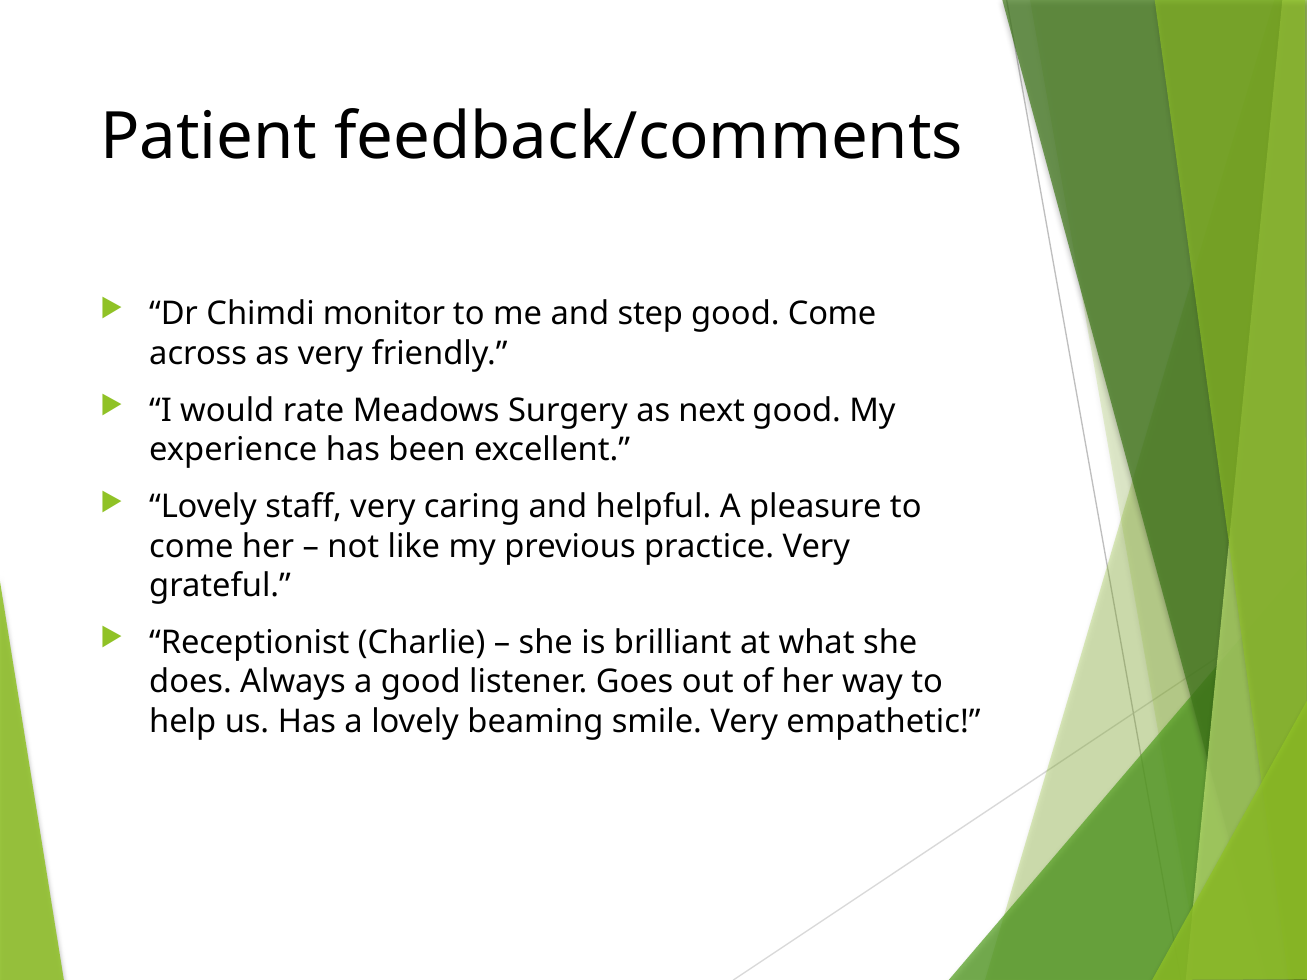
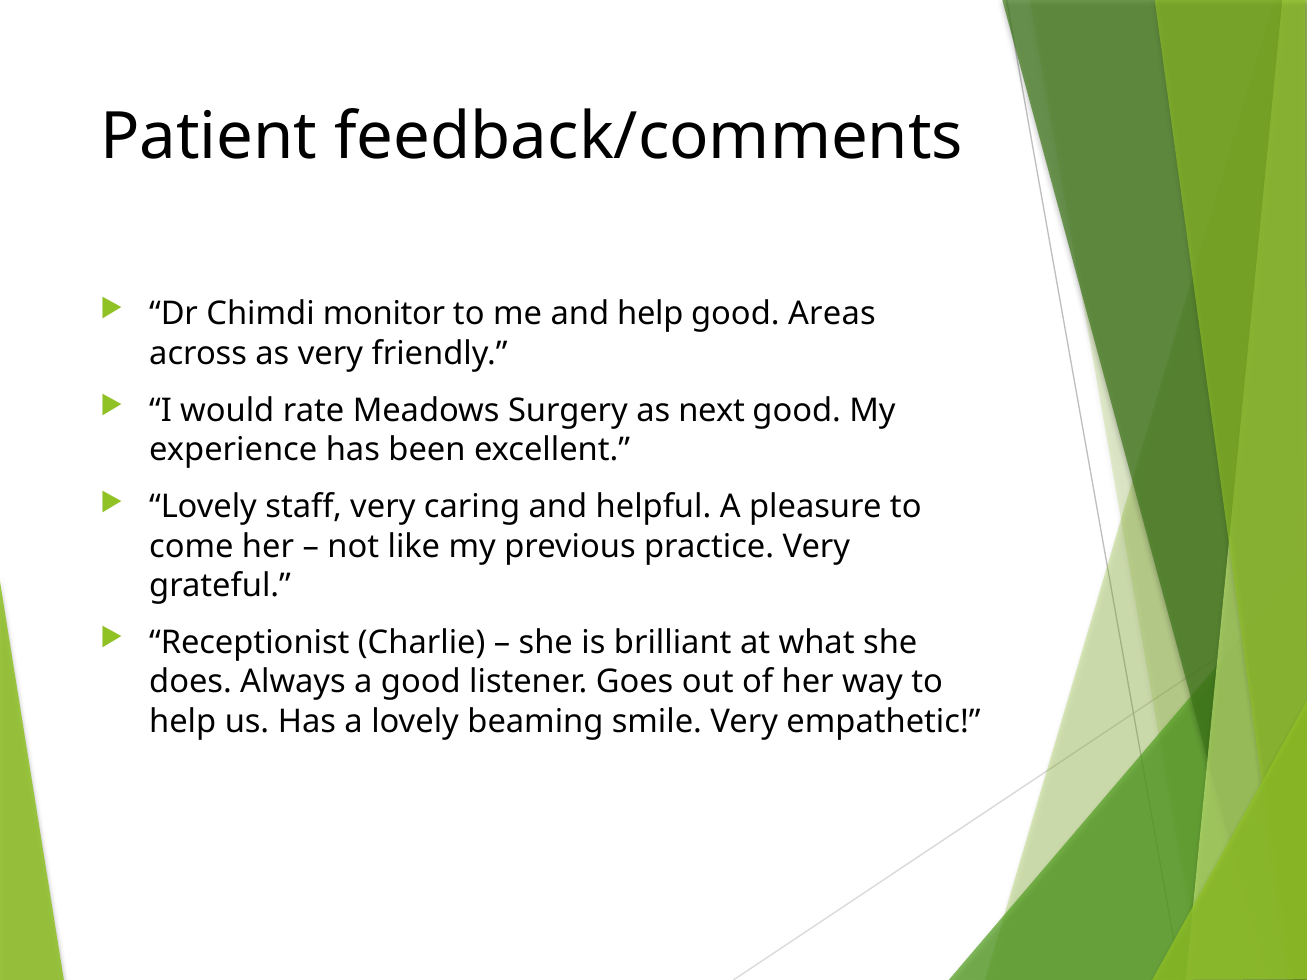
and step: step -> help (650, 314)
good Come: Come -> Areas (832, 314)
